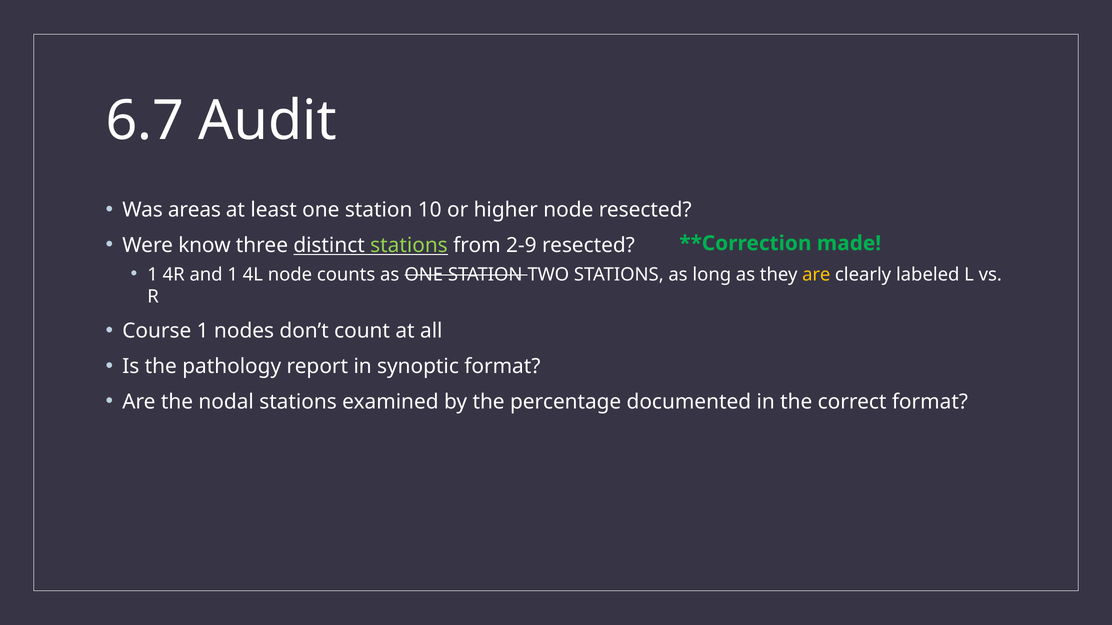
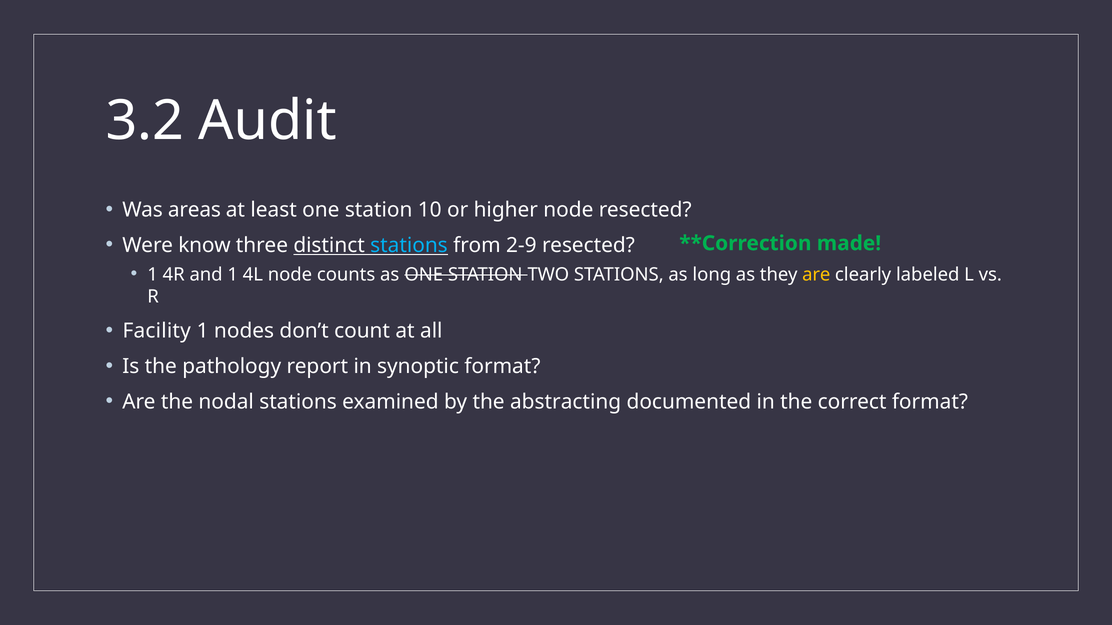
6.7: 6.7 -> 3.2 (145, 121)
stations colour: light green -> light blue (409, 245)
Course: Course -> Facility (157, 331)
percentage: percentage -> abstracting (566, 402)
